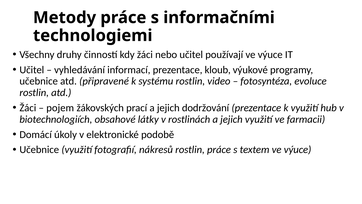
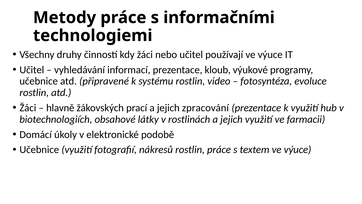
pojem: pojem -> hlavně (60, 108)
dodržování: dodržování -> zpracování (205, 108)
